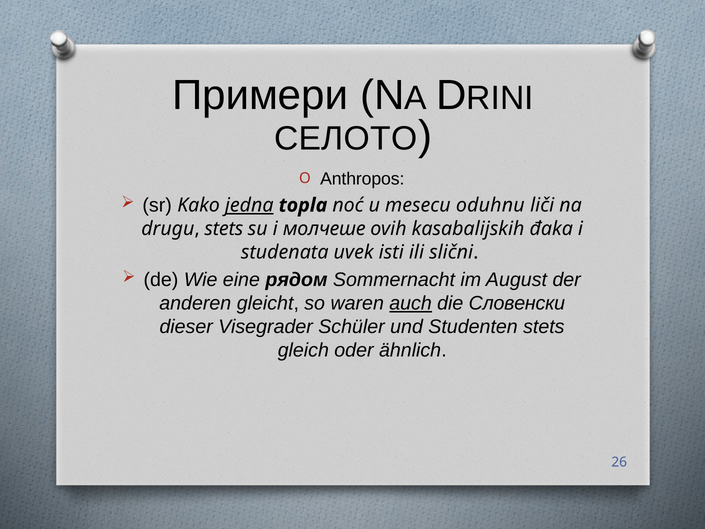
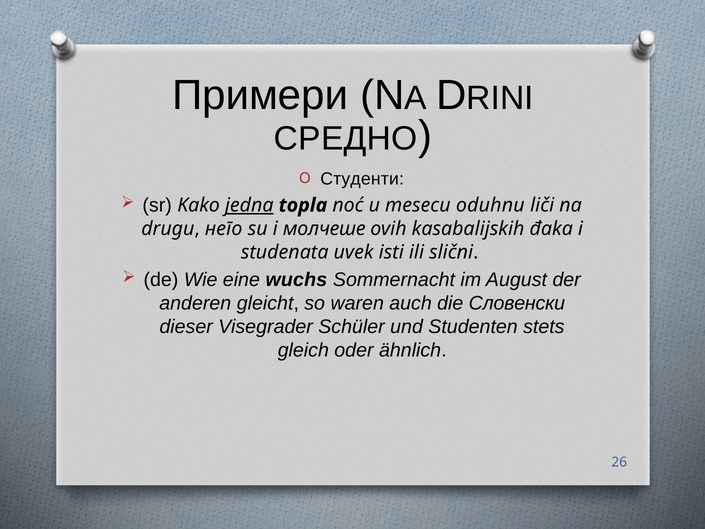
СЕЛОТО: СЕЛОТО -> СРЕДНО (346, 139)
Anthropos: Anthropos -> Студенти (362, 179)
drugu stets: stets -> него (224, 229)
рядом: рядом -> wuchs (296, 280)
auch underline: present -> none (411, 303)
